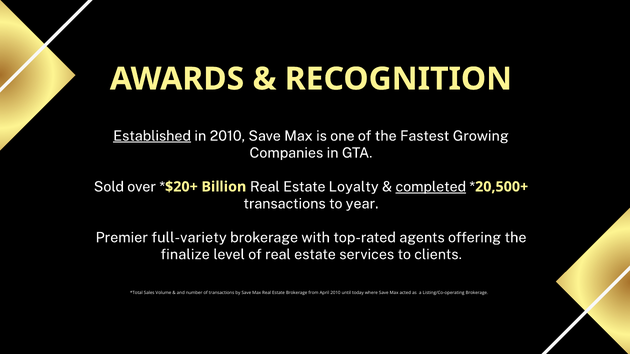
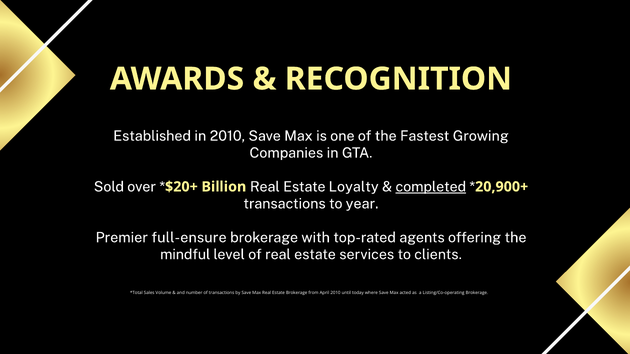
Established underline: present -> none (152, 136)
20,500+: 20,500+ -> 20,900+ (502, 187)
full-variety: full-variety -> full-ensure (189, 238)
finalize: finalize -> mindful (185, 255)
